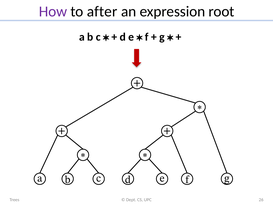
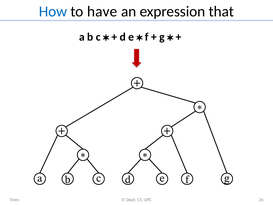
How colour: purple -> blue (53, 12)
after: after -> have (102, 12)
root: root -> that (221, 12)
